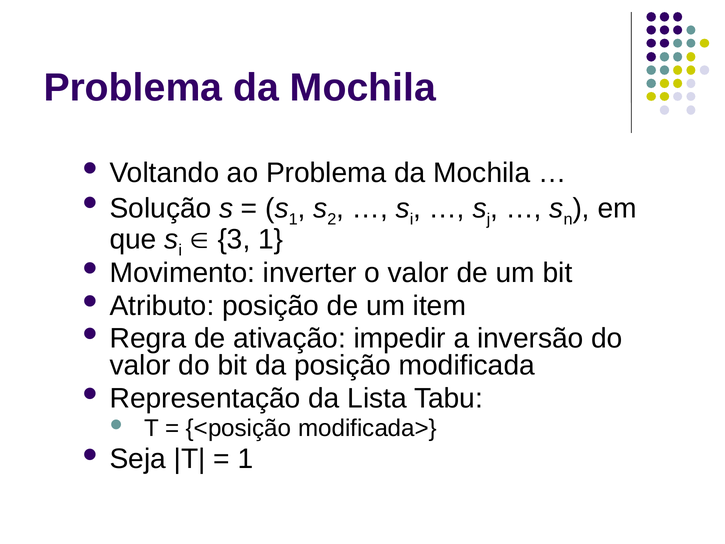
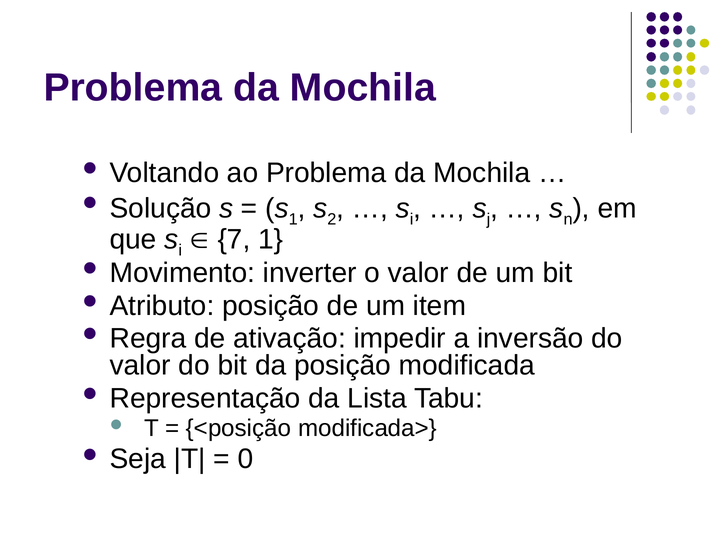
3: 3 -> 7 (234, 239)
1: 1 -> 0 (245, 459)
